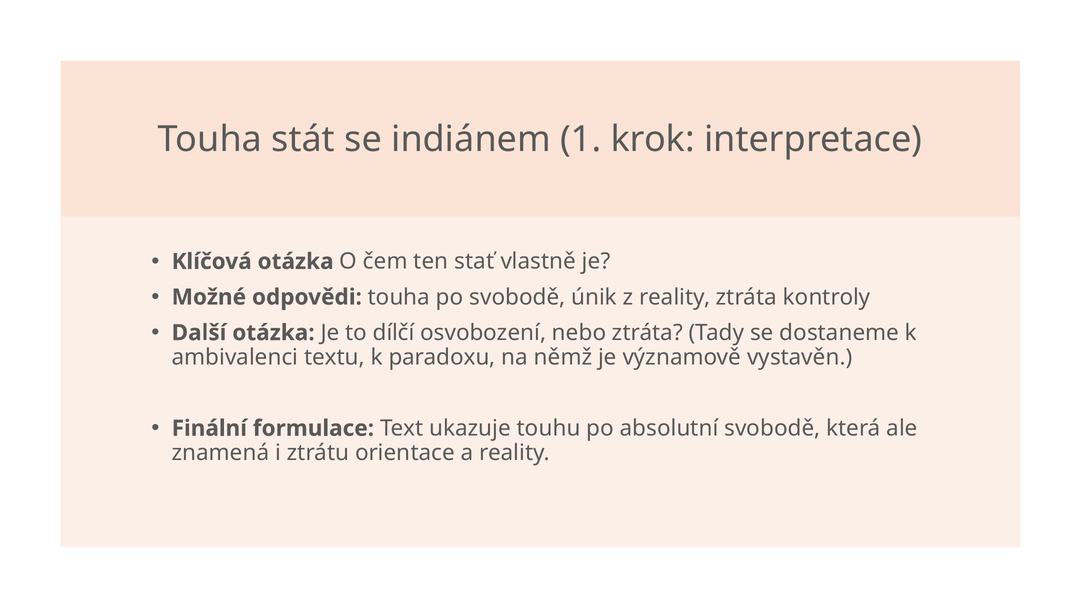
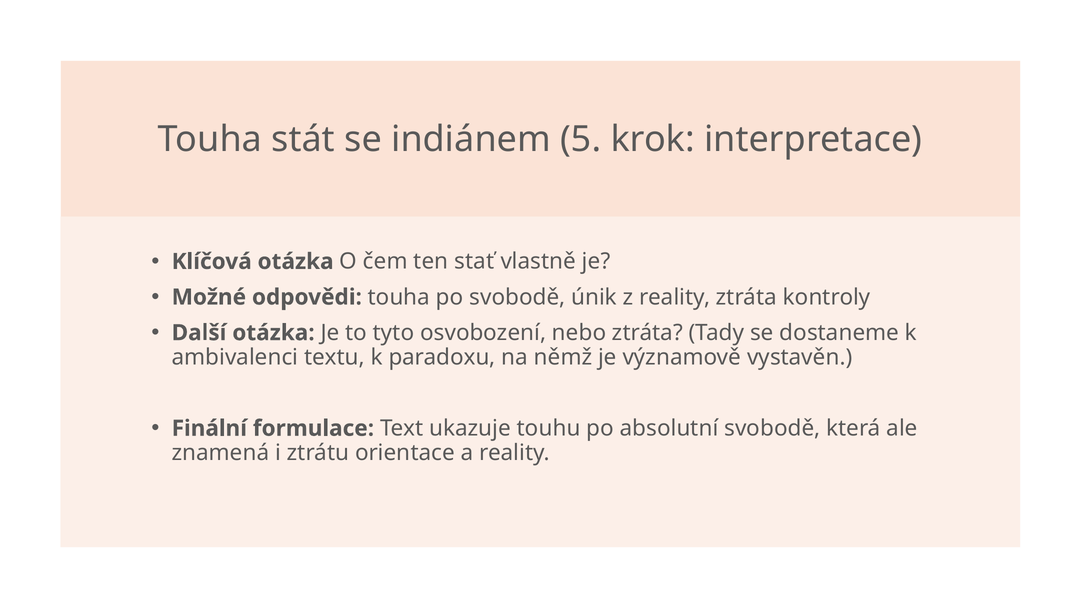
1: 1 -> 5 (581, 139)
dílčí: dílčí -> tyto (394, 333)
